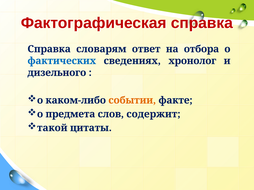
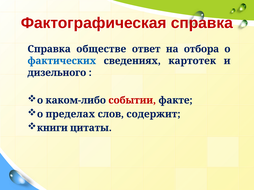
словарям: словарям -> обществе (101, 49)
хронолог: хронолог -> картотек (192, 61)
событии colour: orange -> red (132, 101)
предмета: предмета -> пределах (70, 114)
такой: такой -> книги (52, 128)
